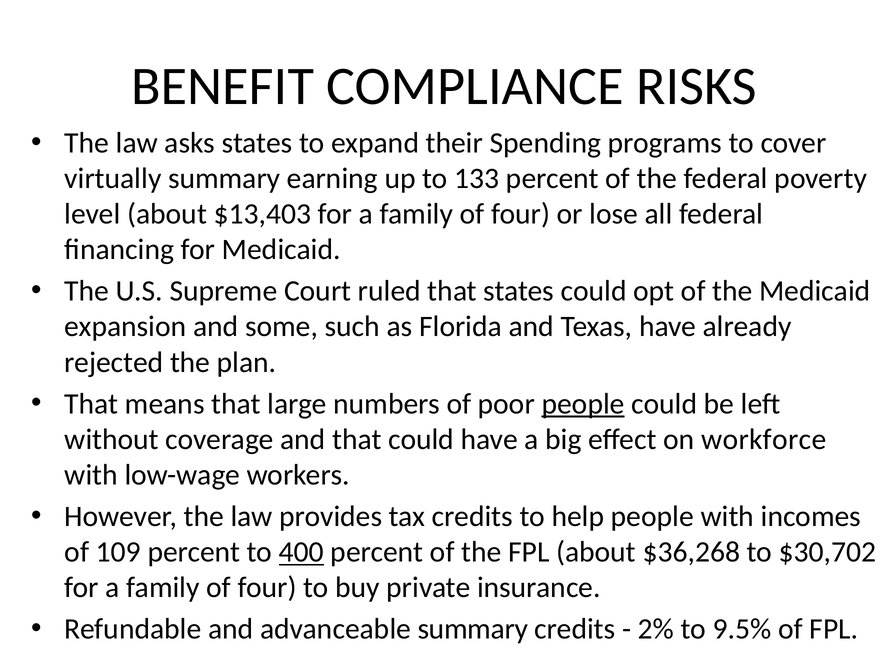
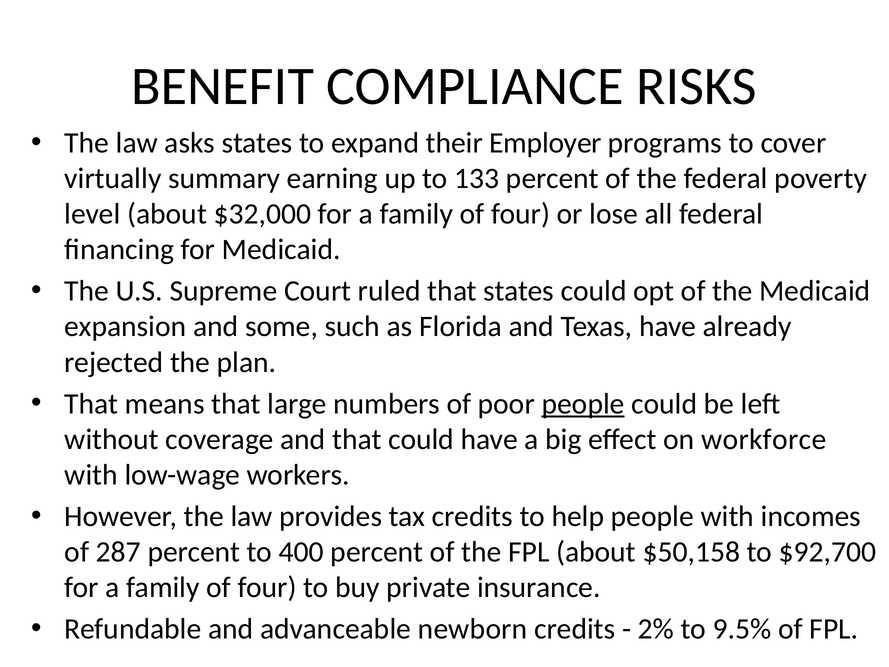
Spending: Spending -> Employer (546, 143)
$13,403: $13,403 -> $32,000 (262, 214)
109: 109 -> 287 (118, 552)
400 underline: present -> none (301, 552)
$36,268: $36,268 -> $50,158 (691, 552)
$30,702: $30,702 -> $92,700 (827, 552)
advanceable summary: summary -> newborn (473, 629)
